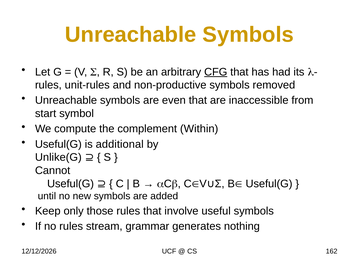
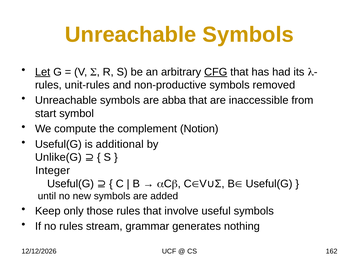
Let underline: none -> present (43, 72)
even: even -> abba (174, 100)
Within: Within -> Notion (199, 129)
Cannot: Cannot -> Integer (53, 171)
